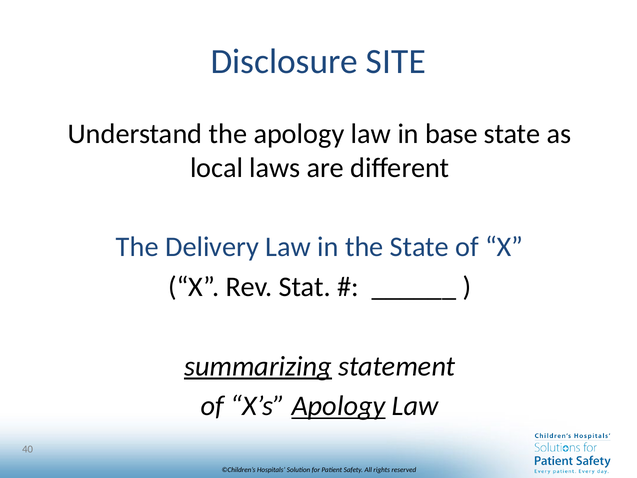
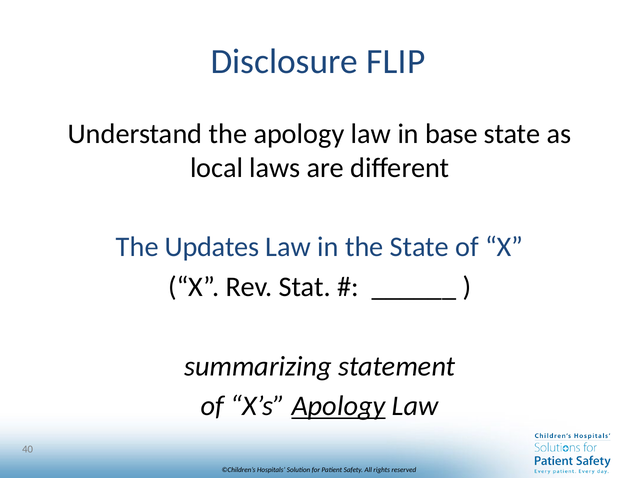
SITE: SITE -> FLIP (396, 61)
Delivery: Delivery -> Updates (212, 247)
summarizing underline: present -> none (258, 366)
